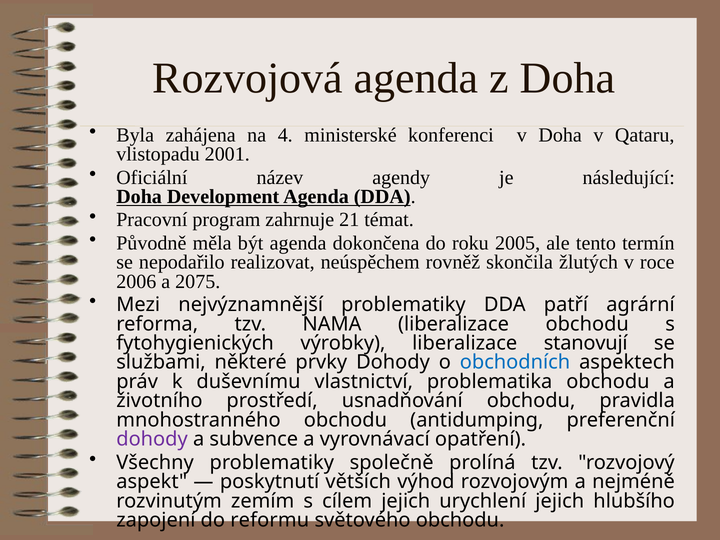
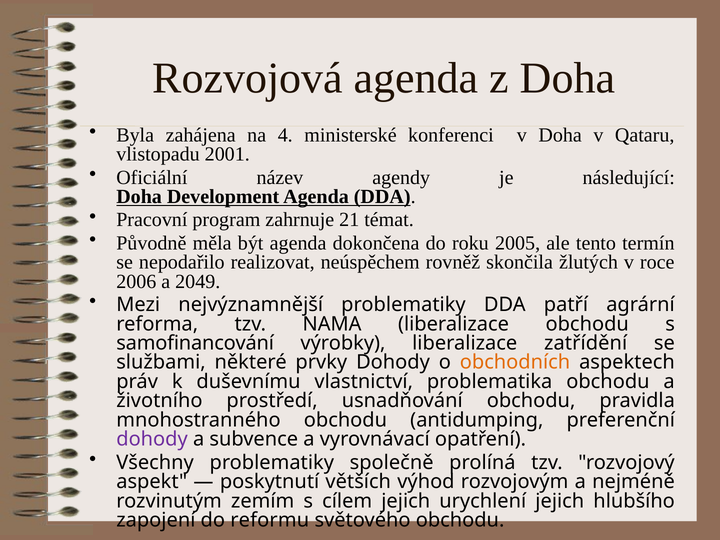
2075: 2075 -> 2049 (198, 282)
fytohygienických: fytohygienických -> samofinancování (195, 343)
stanovují: stanovují -> zatřídění (586, 343)
obchodních colour: blue -> orange (515, 362)
